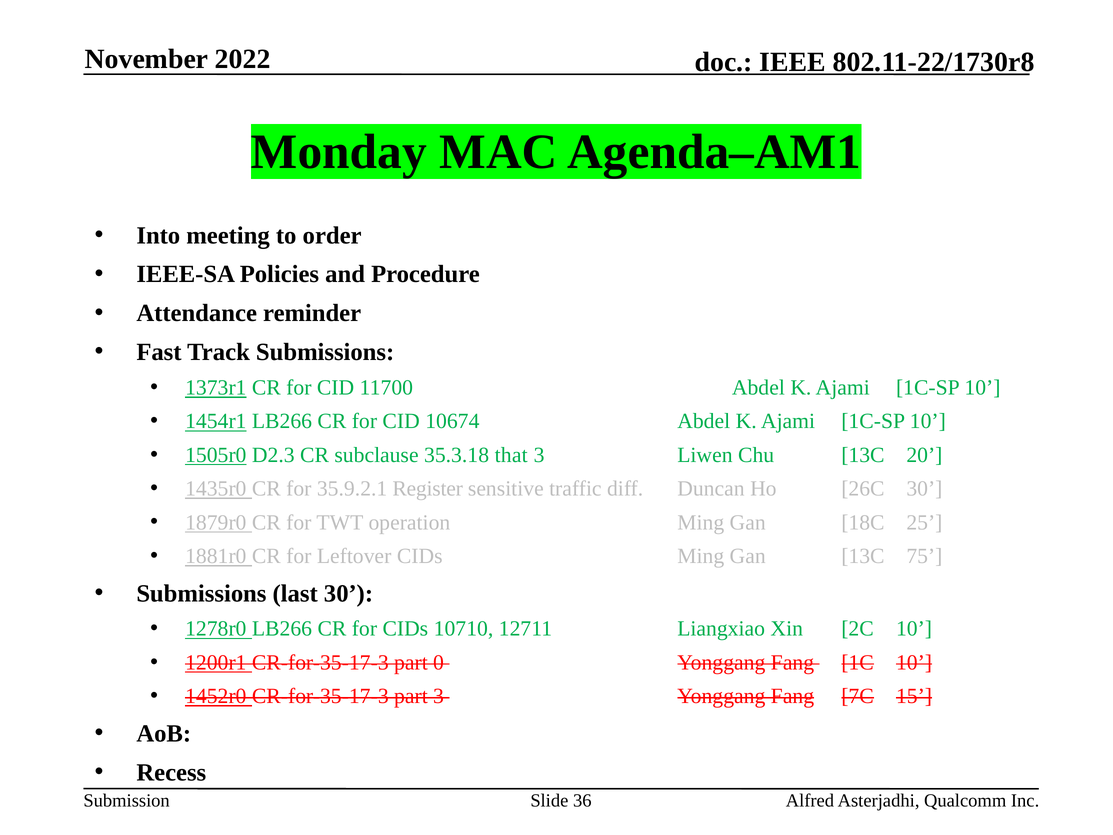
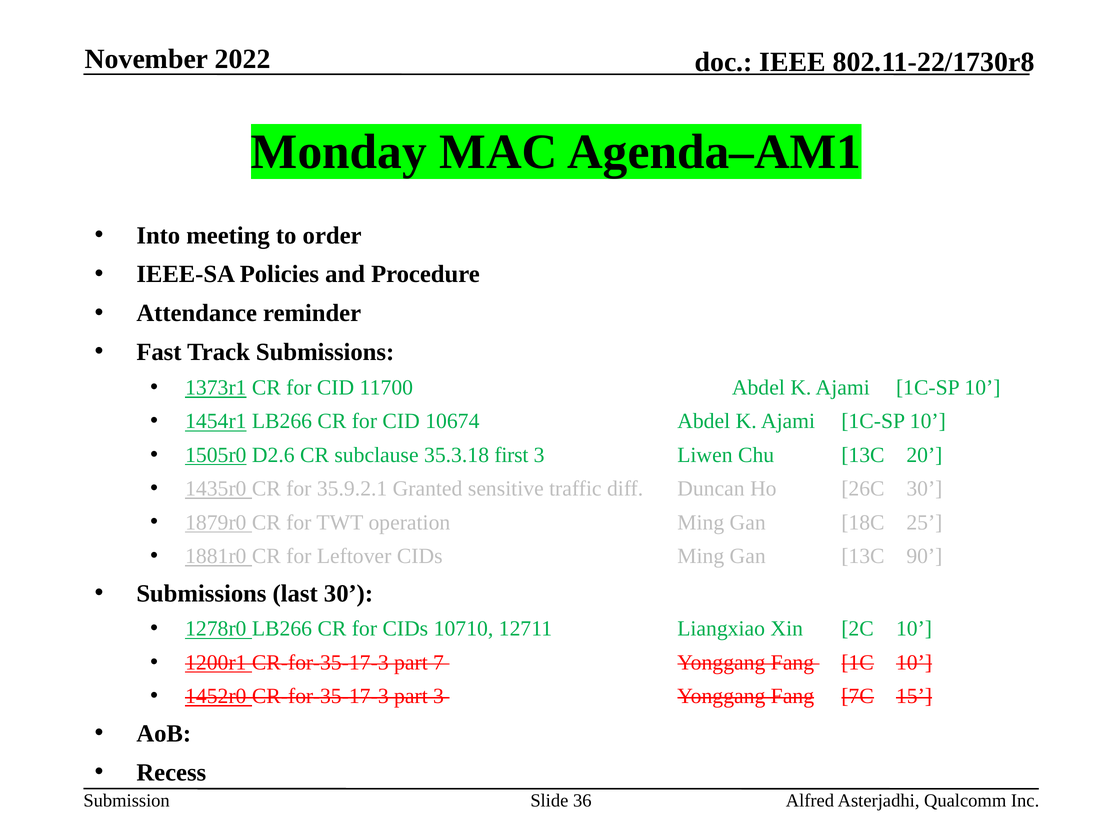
D2.3: D2.3 -> D2.6 (273, 455)
that: that -> first (511, 455)
Register: Register -> Granted (428, 489)
75: 75 -> 90 (924, 556)
0: 0 -> 7 (438, 662)
